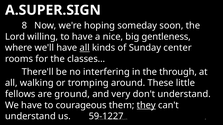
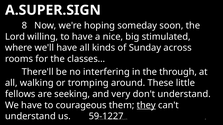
gentleness: gentleness -> stimulated (166, 37)
all underline: present -> none (85, 48)
center: center -> across (178, 48)
ground: ground -> seeking (72, 94)
